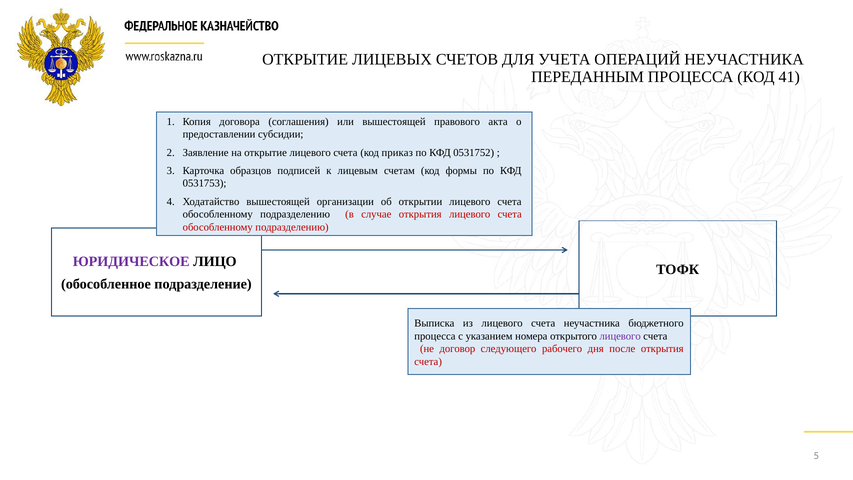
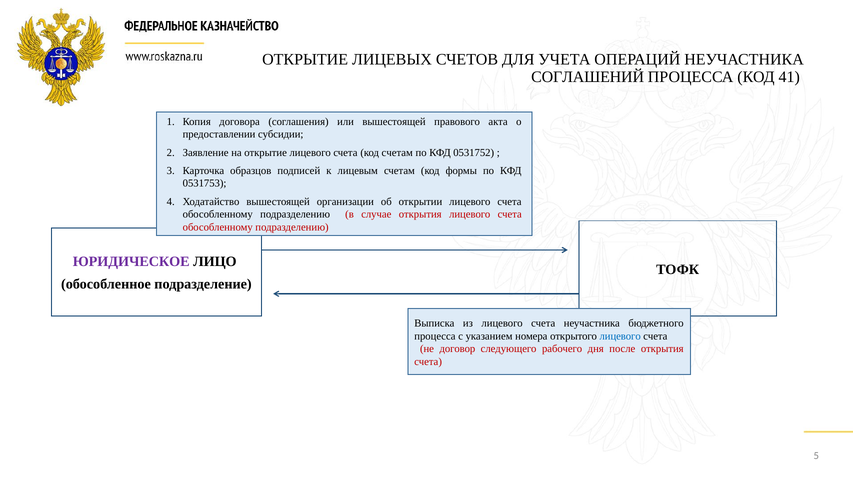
ПЕРЕДАННЫМ: ПЕРЕДАННЫМ -> СОГЛАШЕНИЙ (588, 77)
код приказ: приказ -> счетам (397, 152)
лицевого colour: purple -> blue (620, 336)
